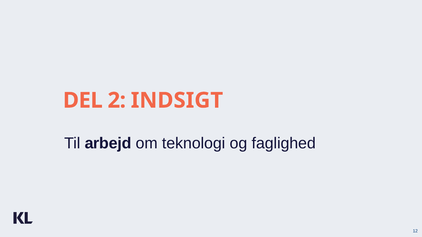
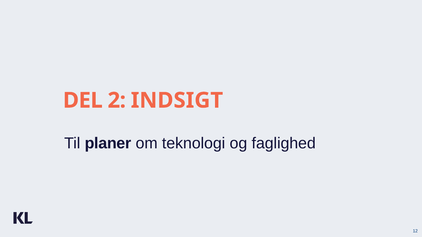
arbejd: arbejd -> planer (108, 144)
